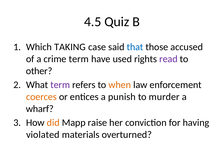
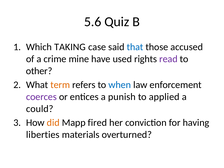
4.5: 4.5 -> 5.6 (93, 22)
crime term: term -> mine (79, 59)
term colour: purple -> orange (60, 85)
when colour: orange -> blue (120, 85)
coerces colour: orange -> purple (41, 97)
murder: murder -> applied (164, 97)
wharf: wharf -> could (40, 109)
raise: raise -> fired (97, 123)
violated: violated -> liberties (43, 135)
